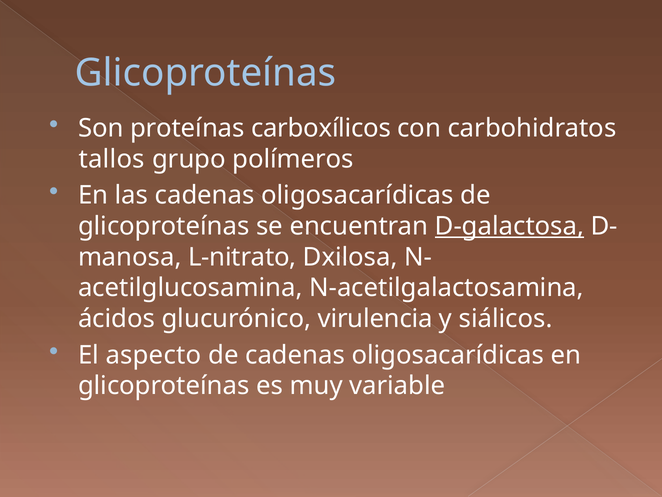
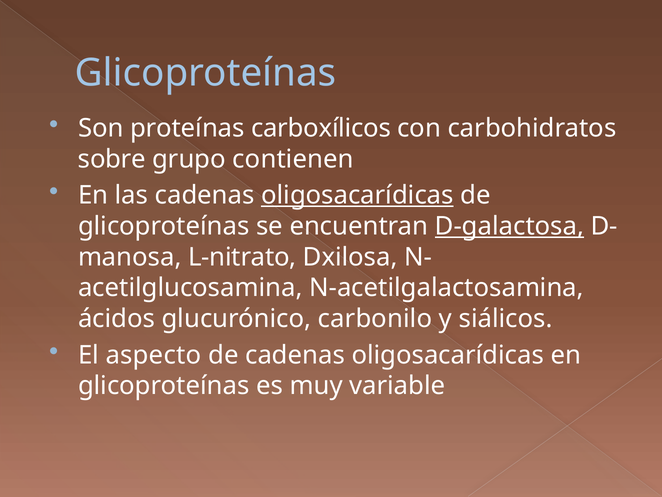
tallos: tallos -> sobre (112, 159)
polímeros: polímeros -> contienen (293, 159)
oligosacarídicas underline: none -> present (357, 195)
virulencia: virulencia -> carbonilo (375, 319)
